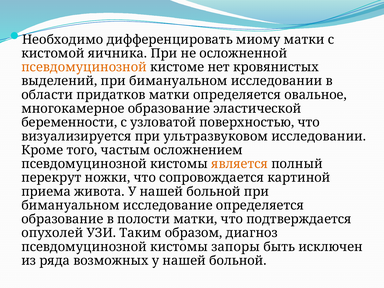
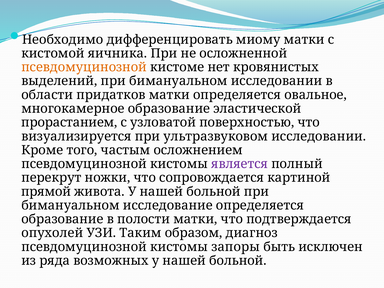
беременности: беременности -> прорастанием (69, 122)
является colour: orange -> purple (240, 164)
приема: приема -> прямой (46, 192)
